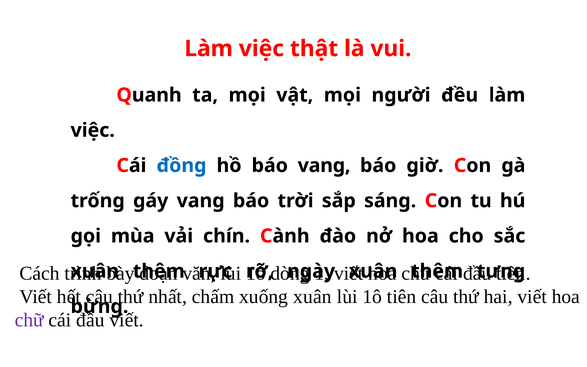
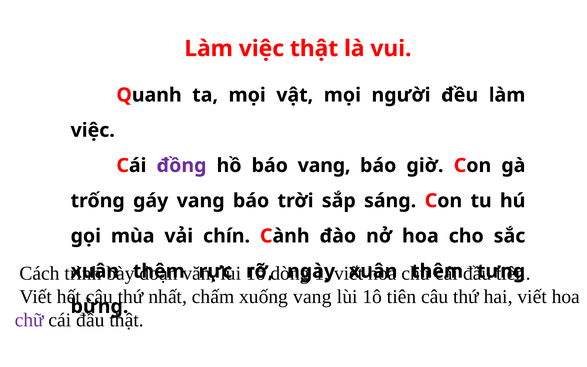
đồng colour: blue -> purple (181, 165)
xuống xuân: xuân -> vang (312, 297)
viết: viết -> thật (127, 320)
